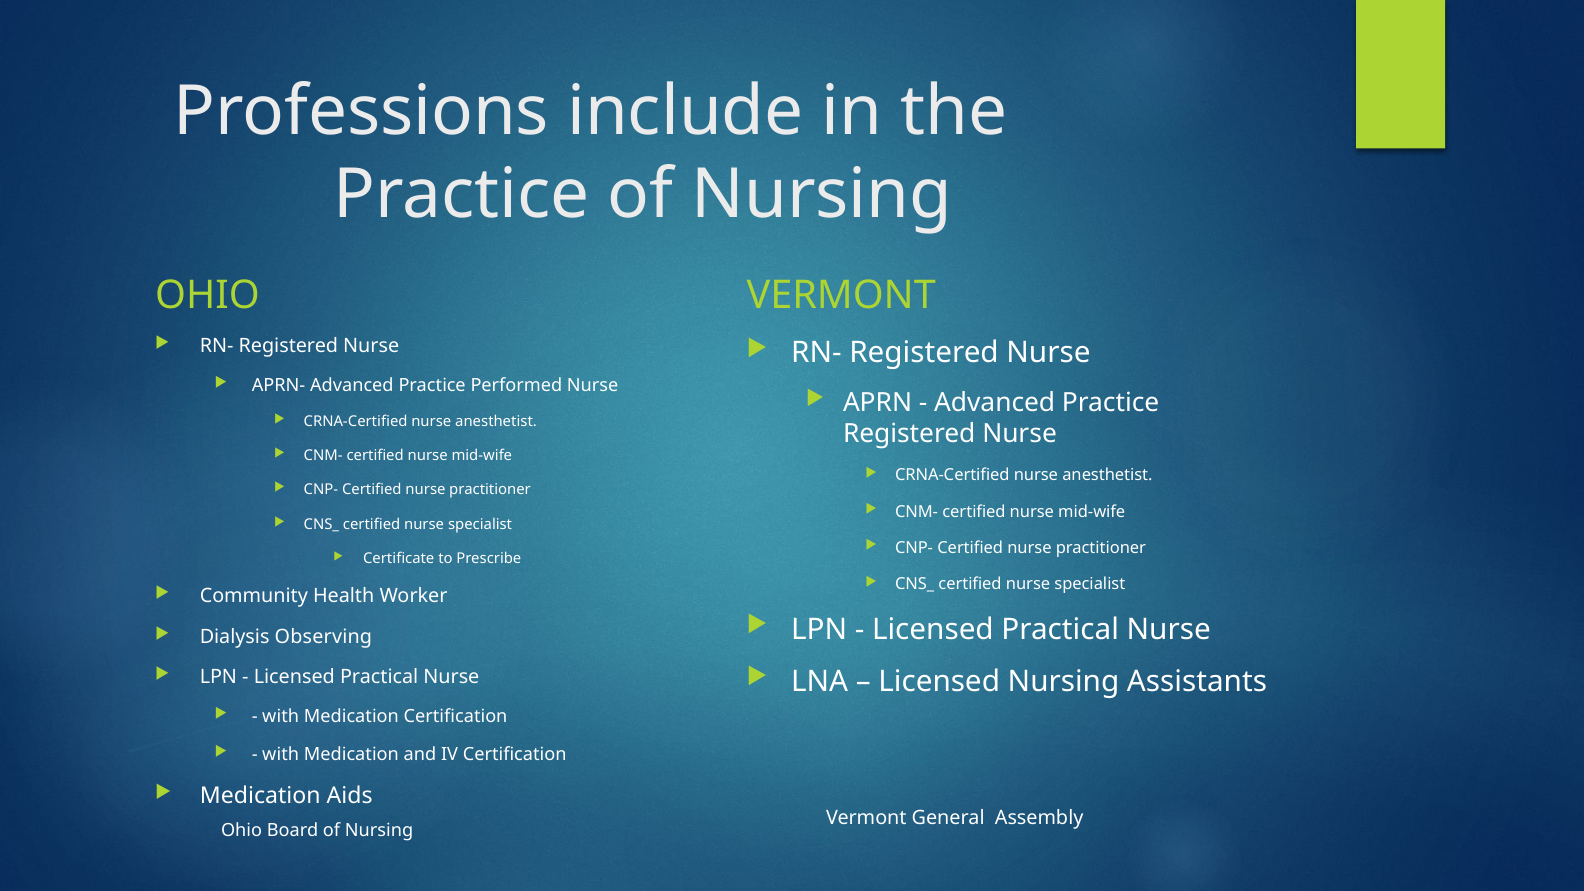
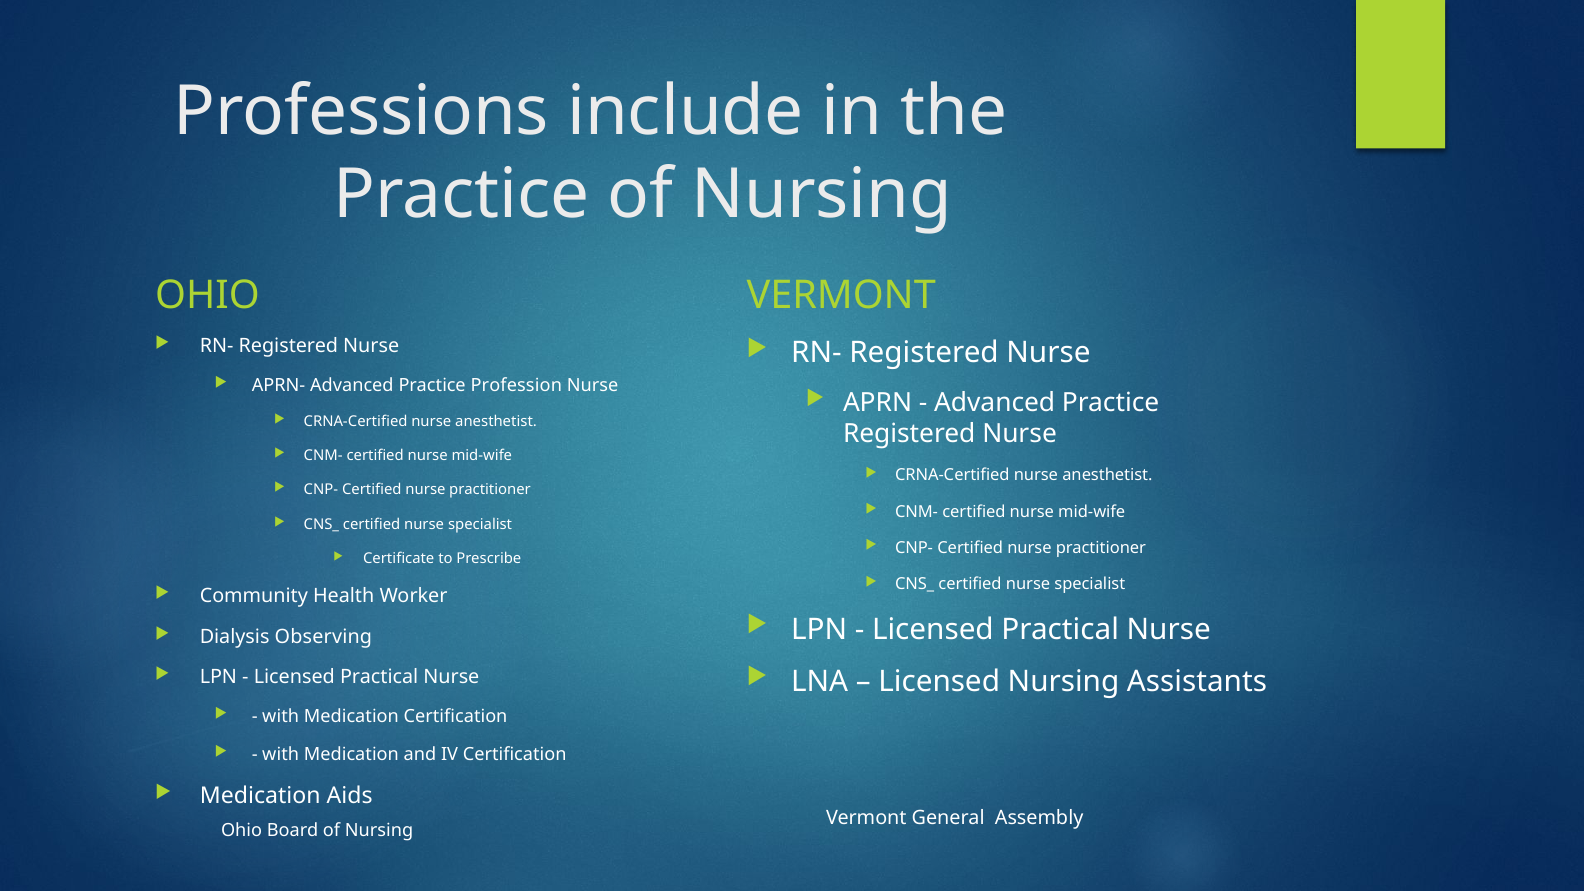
Performed: Performed -> Profession (516, 385)
